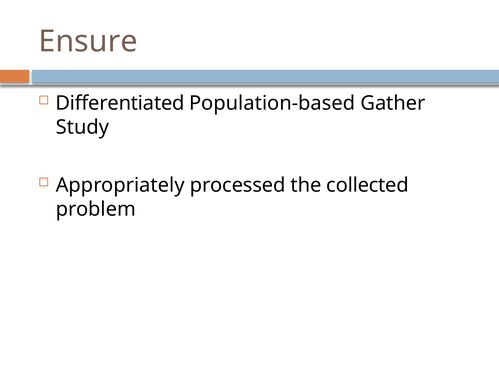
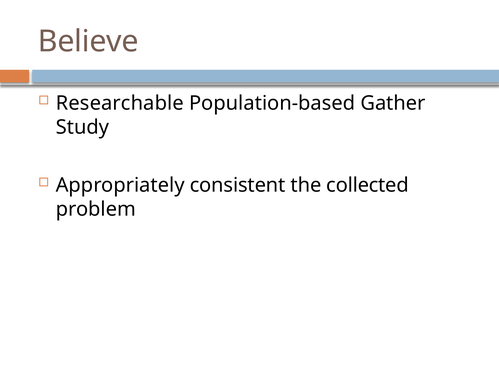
Ensure: Ensure -> Believe (88, 42)
Differentiated: Differentiated -> Researchable (120, 103)
processed: processed -> consistent (238, 185)
